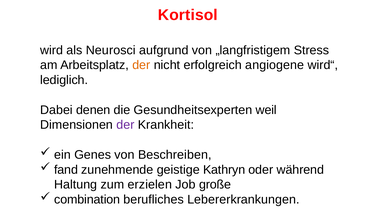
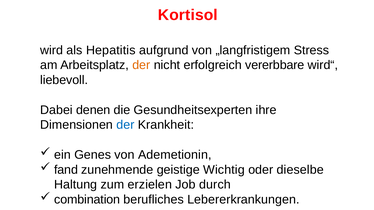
Neurosci: Neurosci -> Hepatitis (111, 50)
angiogene: angiogene -> vererbbare (275, 65)
lediglich: lediglich -> liebevoll (64, 80)
weil: weil -> ihre (266, 110)
der colour: purple -> blue (125, 125)
Beschreiben: Beschreiben -> Ademetionin (175, 155)
Kathryn: Kathryn -> Wichtig (224, 170)
während: während -> dieselbe (300, 170)
große: große -> durch (215, 185)
